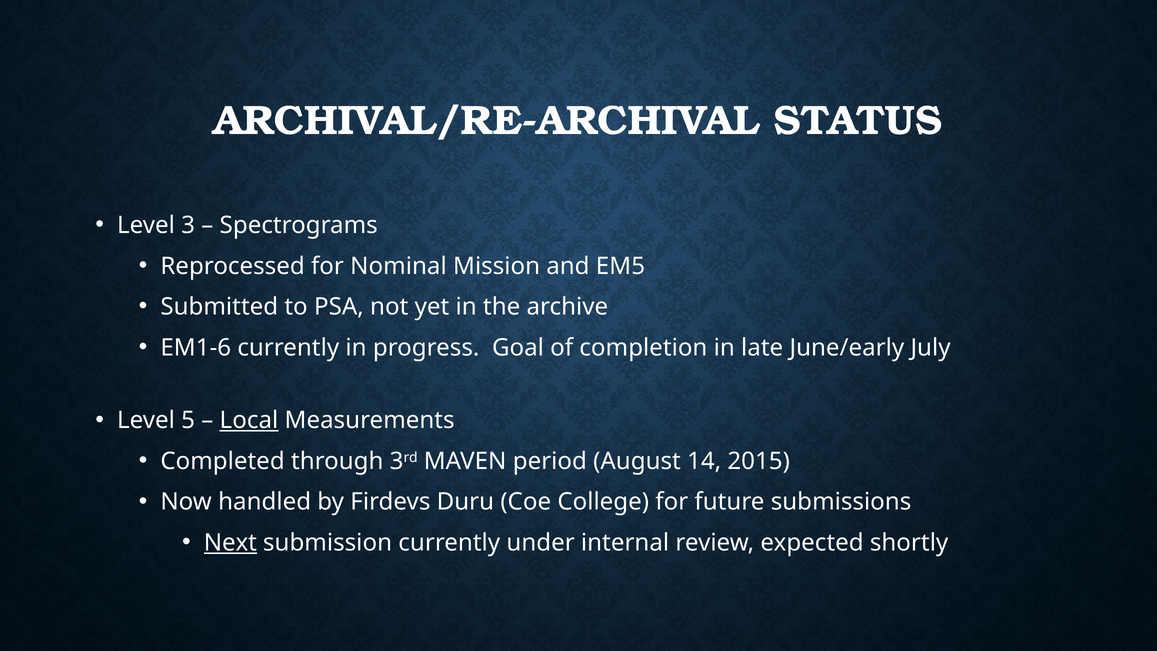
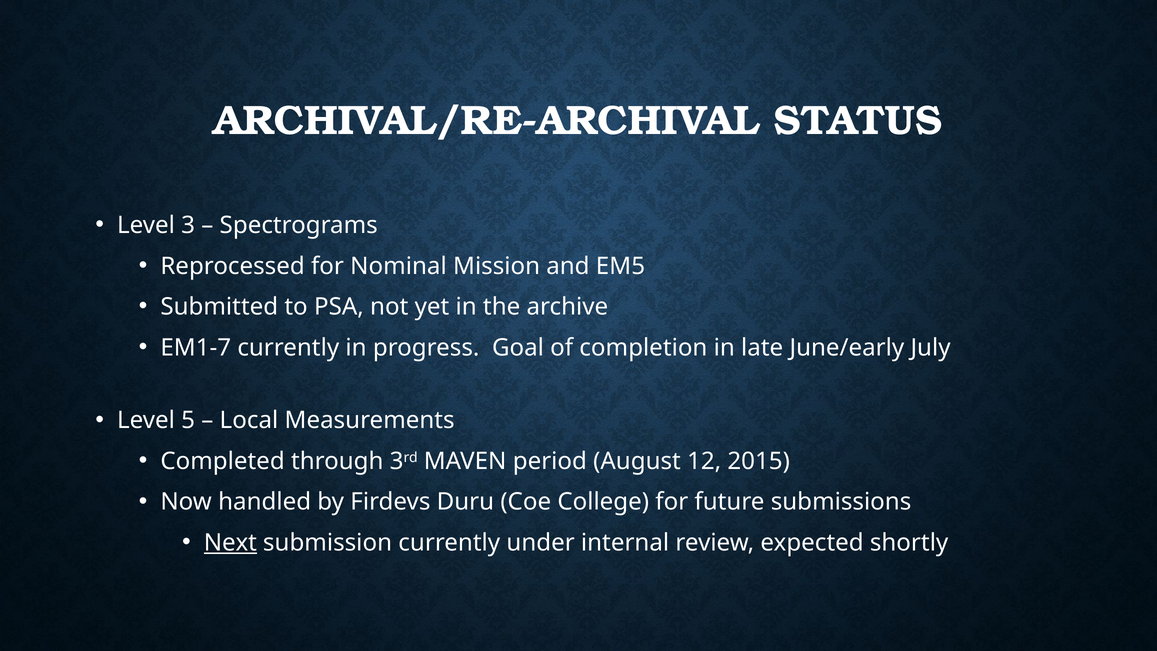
EM1-6: EM1-6 -> EM1-7 (196, 347)
Local underline: present -> none (249, 420)
14: 14 -> 12 (704, 461)
